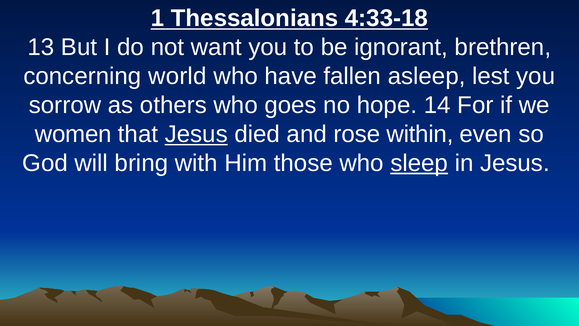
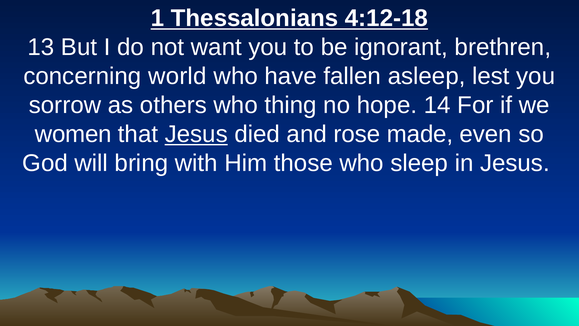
4:33-18: 4:33-18 -> 4:12-18 (386, 18)
goes: goes -> thing (291, 105)
within: within -> made (420, 134)
sleep underline: present -> none (419, 163)
